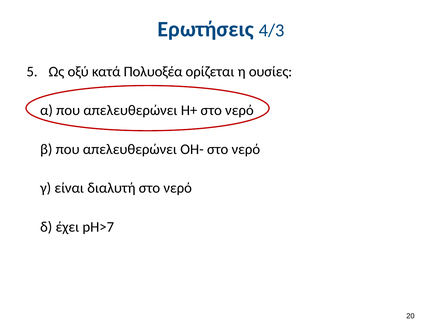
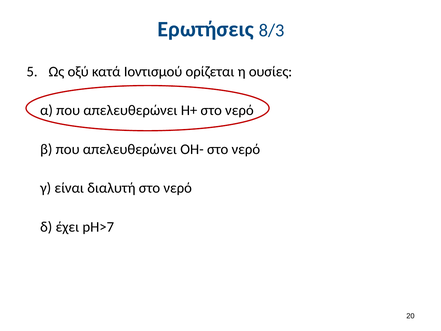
4/3: 4/3 -> 8/3 (272, 30)
Πολυοξέα: Πολυοξέα -> Ιοντισμού (153, 72)
